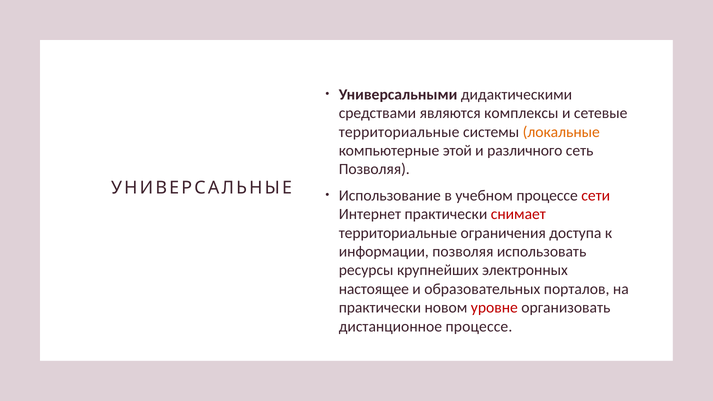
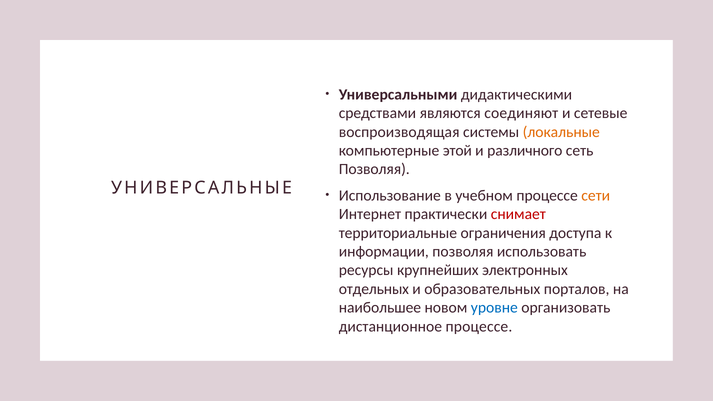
комплексы: комплексы -> соединяют (521, 113)
территориальные: территориальные -> воспроизводящая (399, 132)
сети colour: red -> orange (596, 196)
настоящее: настоящее -> отдельных (374, 289)
практически: практически -> наибольшее (380, 308)
уровне colour: red -> blue (494, 308)
